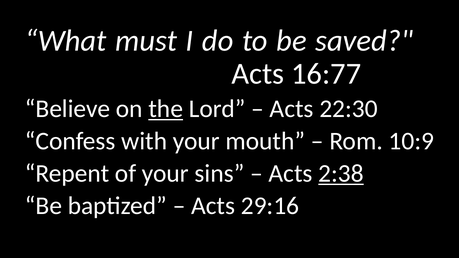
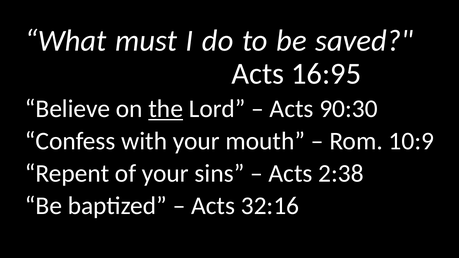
16:77: 16:77 -> 16:95 (326, 74)
22:30: 22:30 -> 90:30 (349, 109)
2:38 underline: present -> none (341, 173)
29:16: 29:16 -> 32:16 (270, 206)
